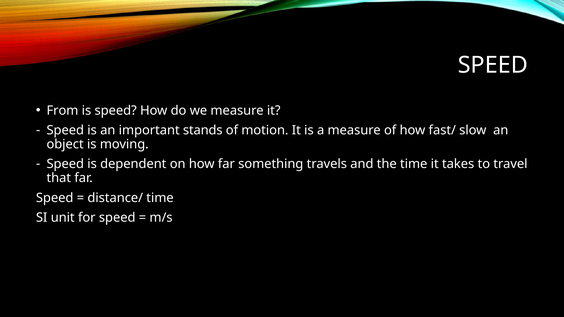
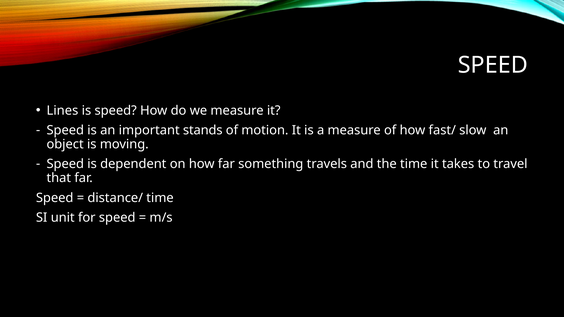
From: From -> Lines (62, 111)
